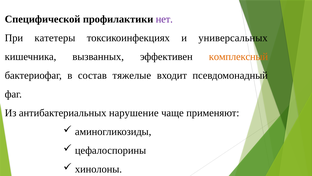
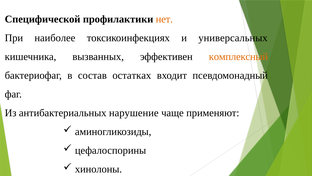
нет colour: purple -> orange (164, 19)
катетеры: катетеры -> наиболее (55, 38)
тяжелые: тяжелые -> остатках (132, 75)
